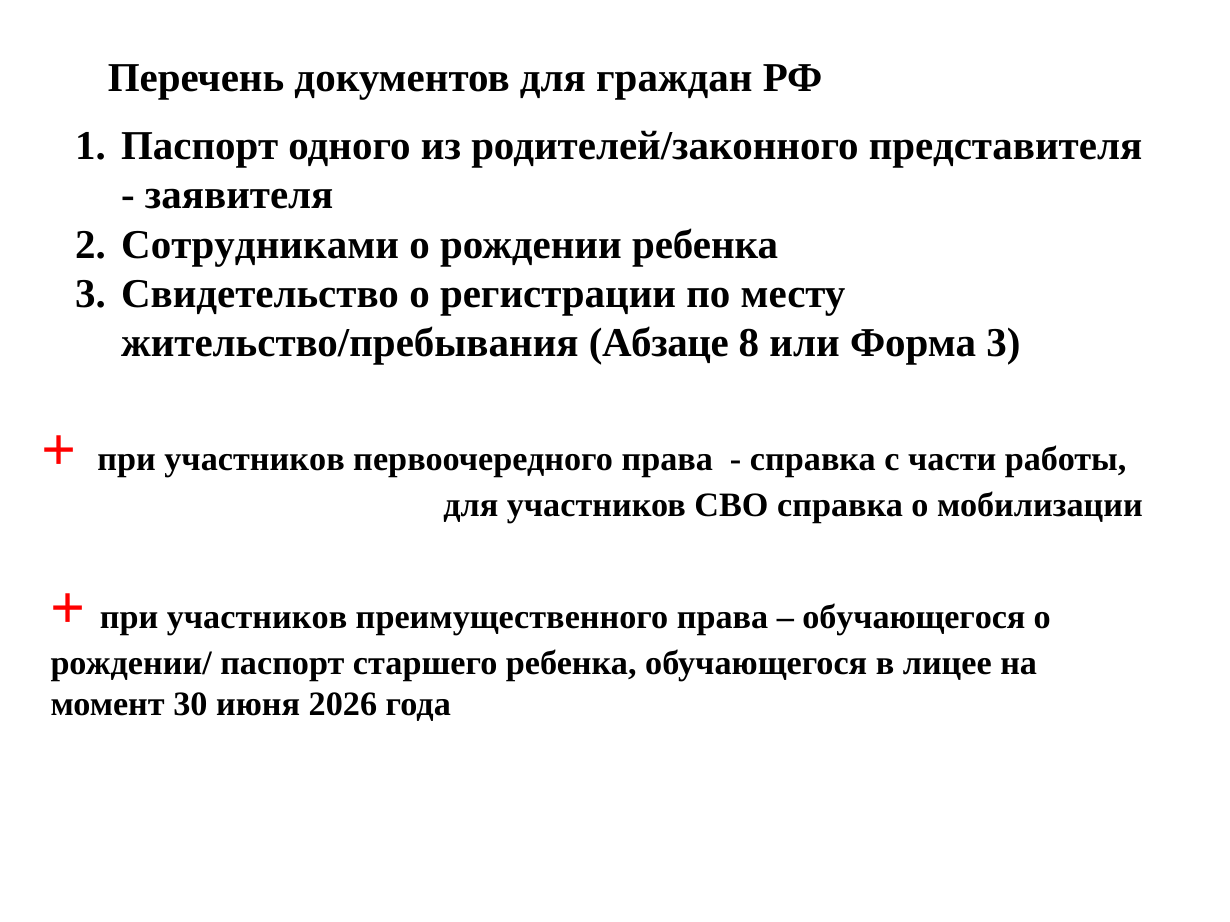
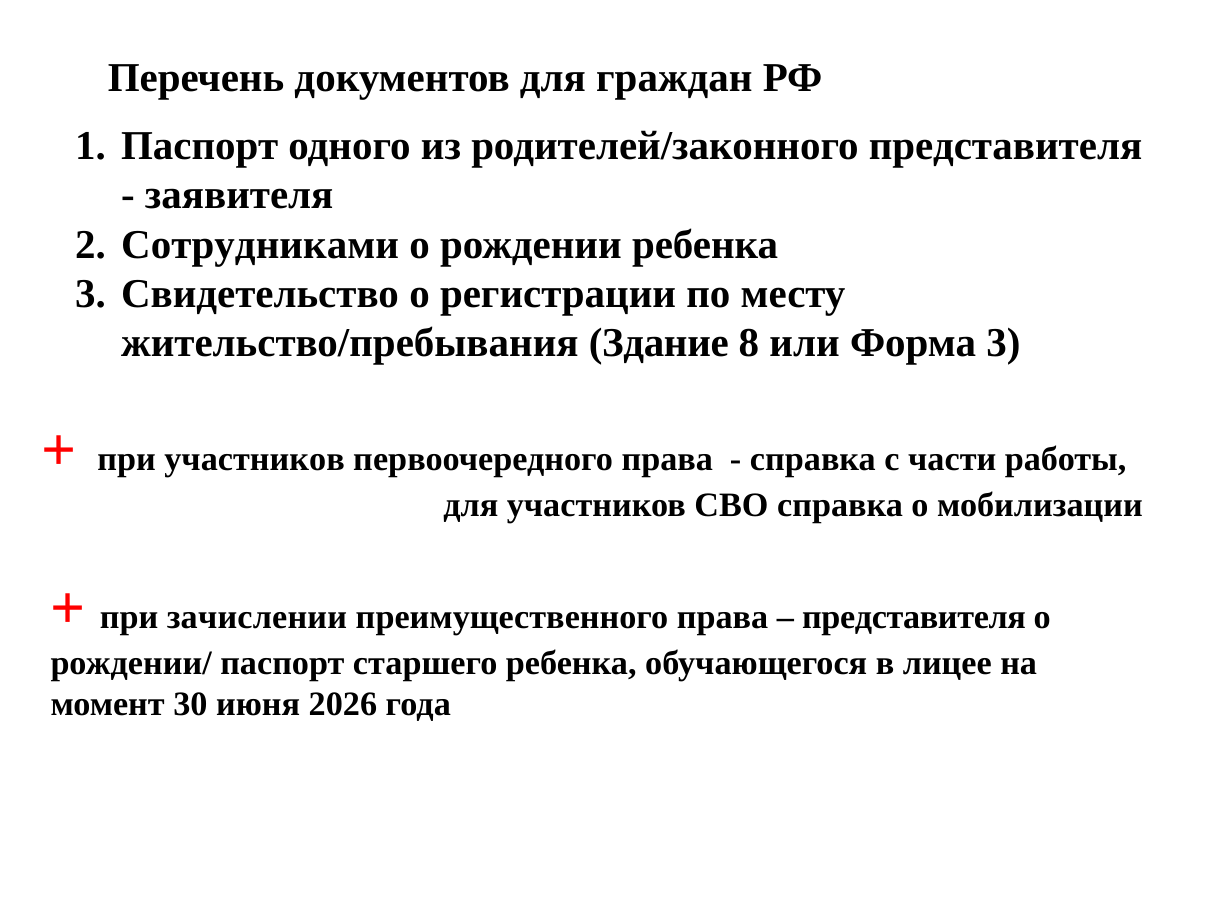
Абзаце: Абзаце -> Здание (659, 343)
участников: участников -> зачислении (257, 617)
обучающегося: обучающегося -> представителя (914, 617)
